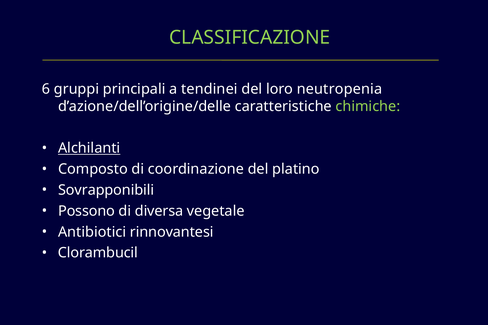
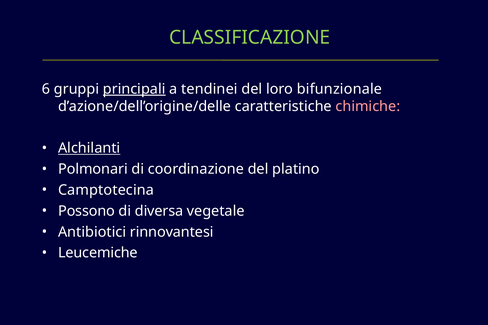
principali underline: none -> present (134, 89)
neutropenia: neutropenia -> bifunzionale (339, 89)
chimiche colour: light green -> pink (368, 106)
Composto: Composto -> Polmonari (93, 169)
Sovrapponibili: Sovrapponibili -> Camptotecina (106, 190)
Clorambucil: Clorambucil -> Leucemiche (98, 253)
